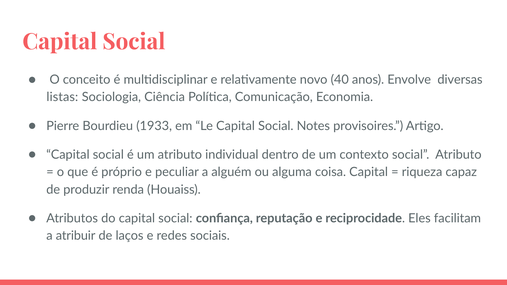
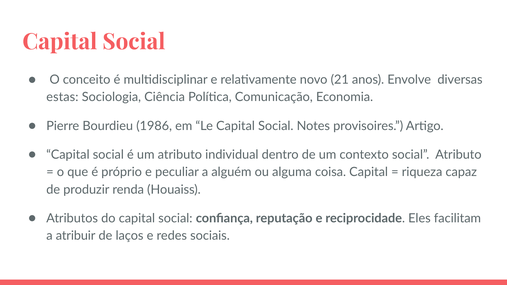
40: 40 -> 21 (340, 80)
listas: listas -> estas (62, 97)
1933: 1933 -> 1986 (154, 126)
